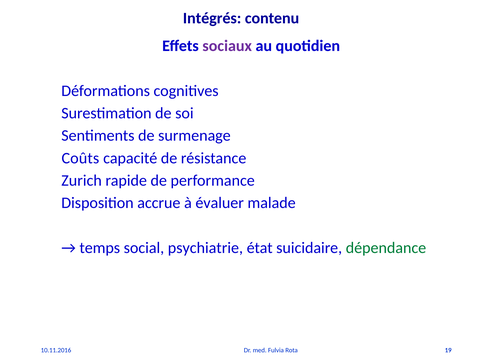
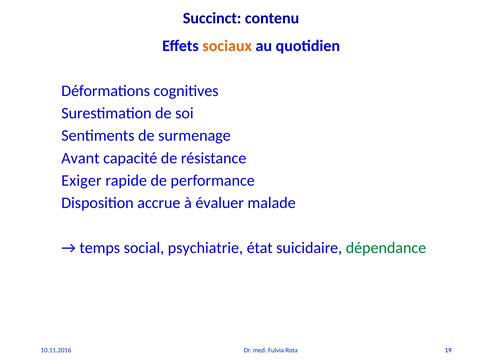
Intégrés: Intégrés -> Succinct (212, 18)
sociaux colour: purple -> orange (227, 46)
Coûts: Coûts -> Avant (80, 158)
Zurich: Zurich -> Exiger (81, 180)
